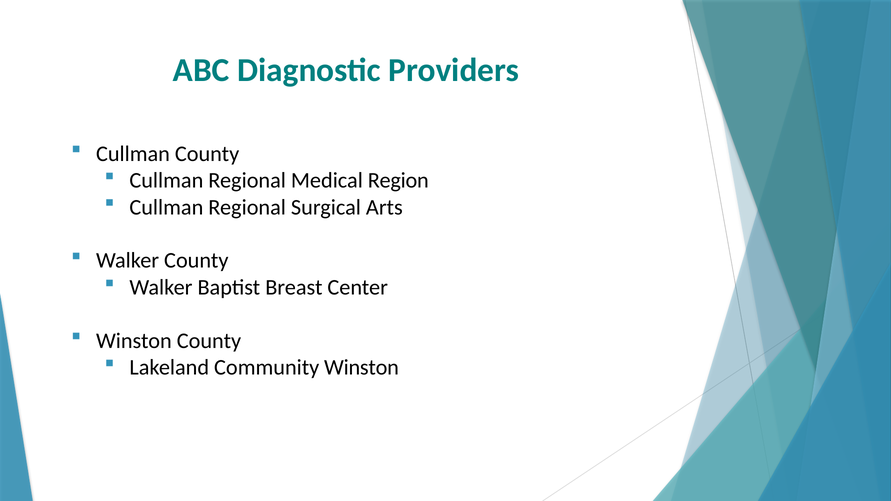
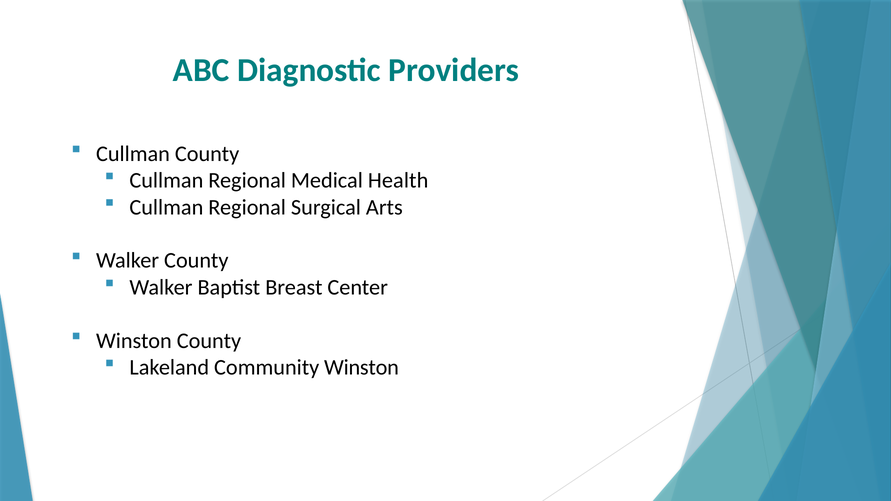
Region: Region -> Health (398, 181)
